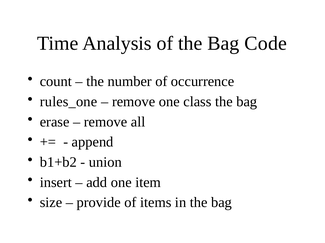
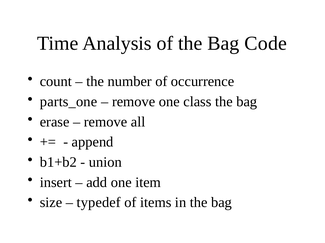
rules_one: rules_one -> parts_one (69, 102)
provide: provide -> typedef (99, 203)
